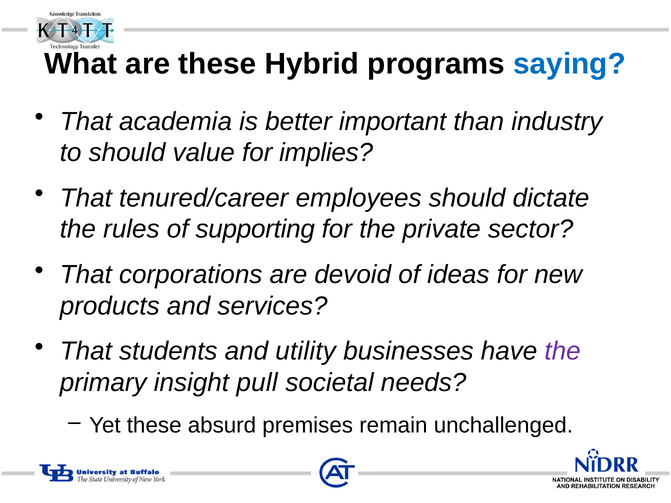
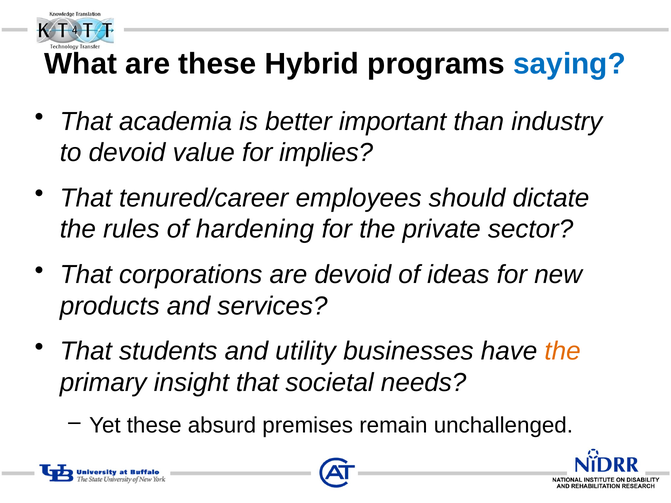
to should: should -> devoid (127, 153)
supporting: supporting -> hardening (255, 229)
the colour: purple -> orange (563, 351)
insight pull: pull -> that (257, 383)
